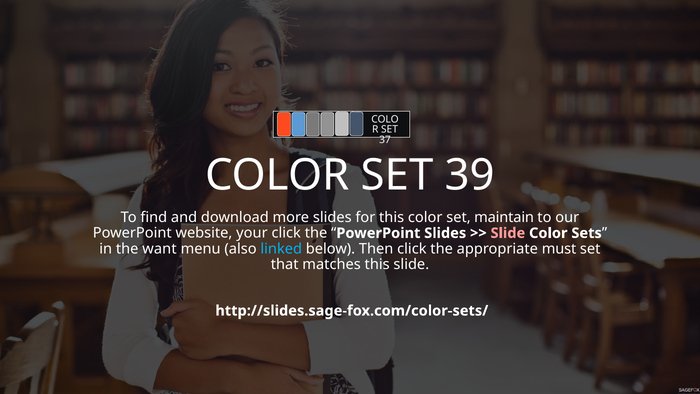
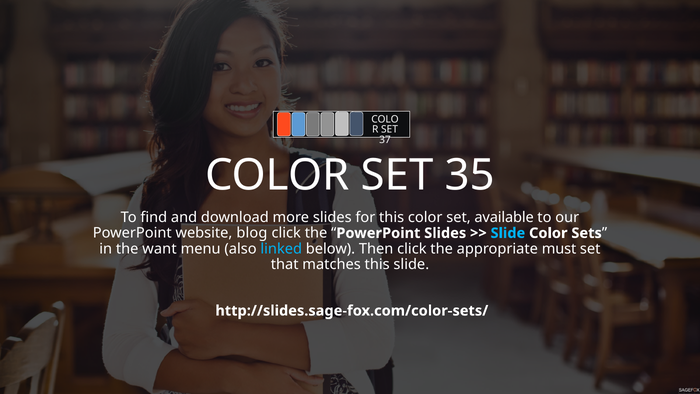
39: 39 -> 35 (470, 175)
maintain: maintain -> available (504, 217)
your: your -> blog (252, 233)
Slide colour: pink -> light blue (508, 233)
